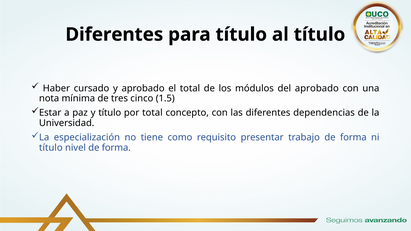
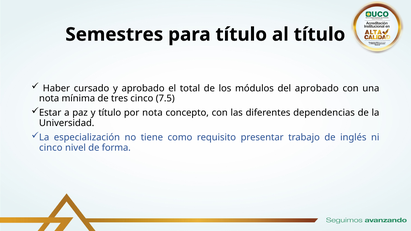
Diferentes: Diferentes -> Semestres (114, 35)
1.5: 1.5 -> 7.5 (165, 98)
por total: total -> nota (152, 113)
trabajo de forma: forma -> inglés (353, 138)
título: título -> cinco (51, 148)
